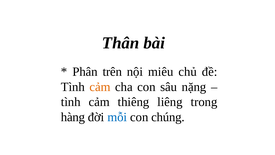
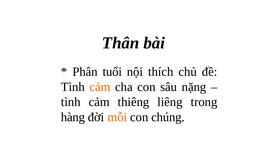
trên: trên -> tuổi (112, 72)
miêu: miêu -> thích (161, 72)
mỗi colour: blue -> orange (117, 117)
